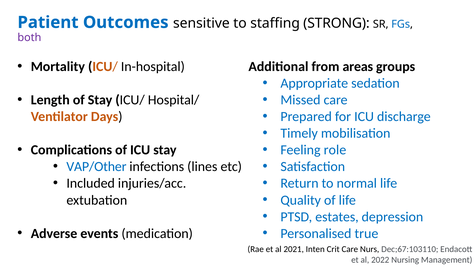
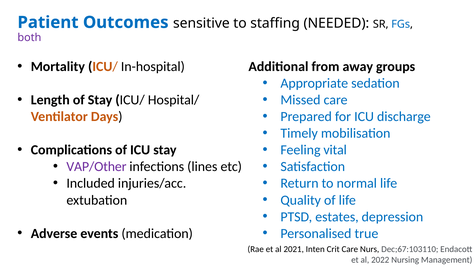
STRONG: STRONG -> NEEDED (336, 23)
areas: areas -> away (358, 67)
role: role -> vital (335, 150)
VAP/Other colour: blue -> purple (96, 167)
